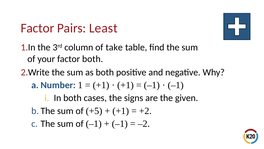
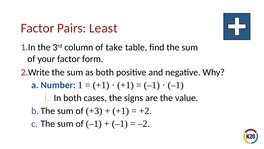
factor both: both -> form (93, 59)
given: given -> value (187, 98)
+5: +5 -> +3 (94, 111)
